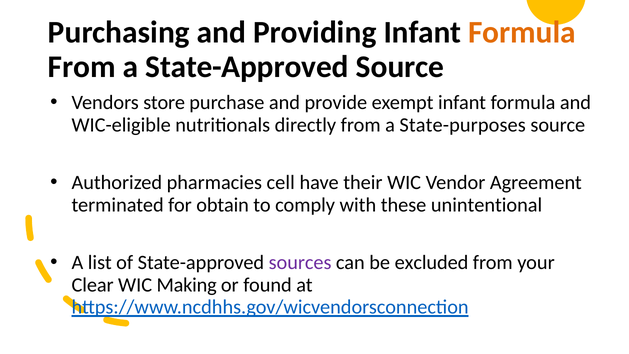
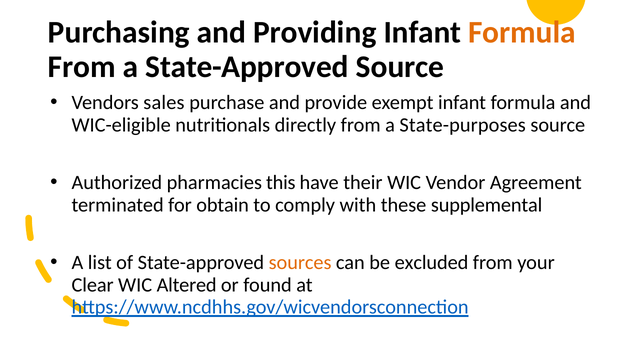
store: store -> sales (164, 102)
cell: cell -> this (281, 183)
unintentional: unintentional -> supplemental (487, 205)
sources colour: purple -> orange (300, 263)
Making: Making -> Altered (187, 285)
